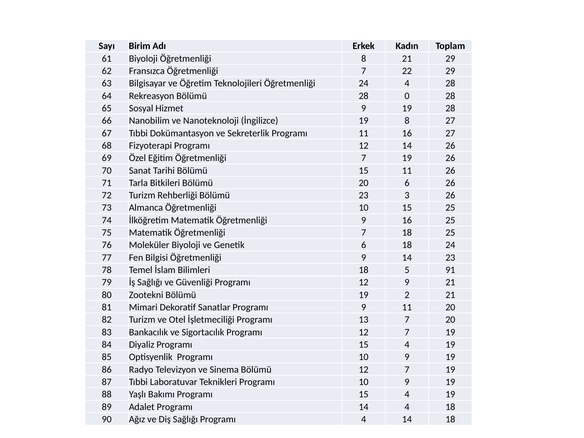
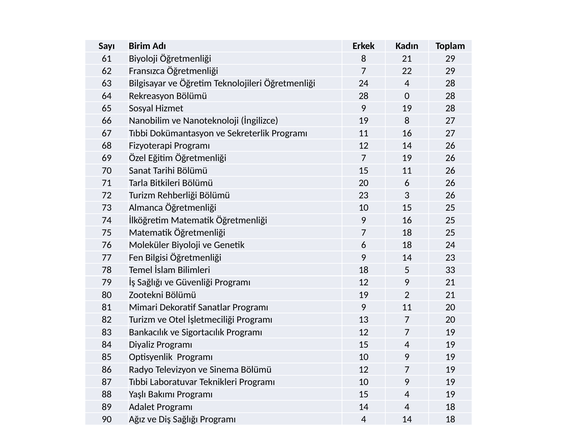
91: 91 -> 33 (450, 270)
